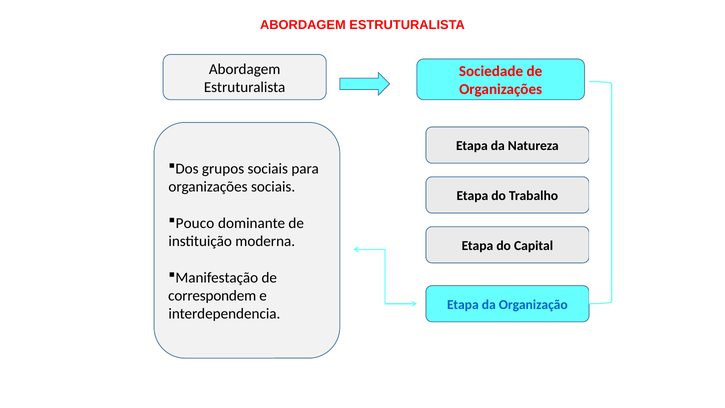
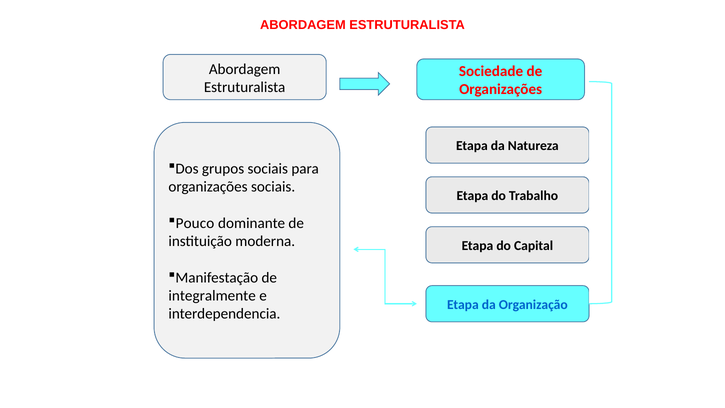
correspondem: correspondem -> integralmente (212, 296)
